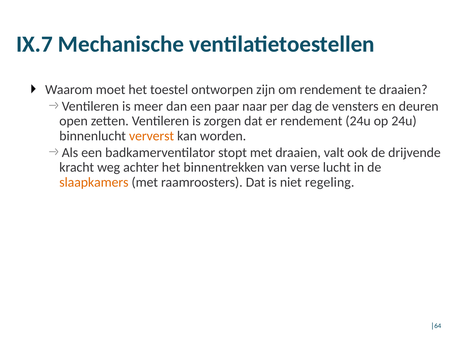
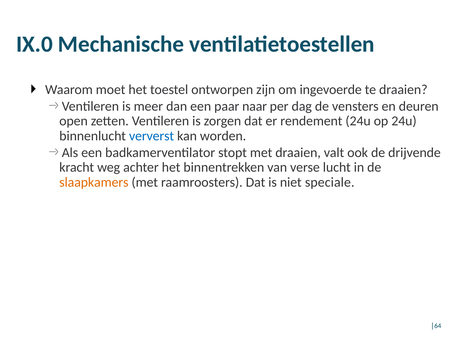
IX.7: IX.7 -> IX.0 (34, 44)
om rendement: rendement -> ingevoerde (331, 90)
ververst colour: orange -> blue (152, 136)
regeling: regeling -> speciale (330, 183)
